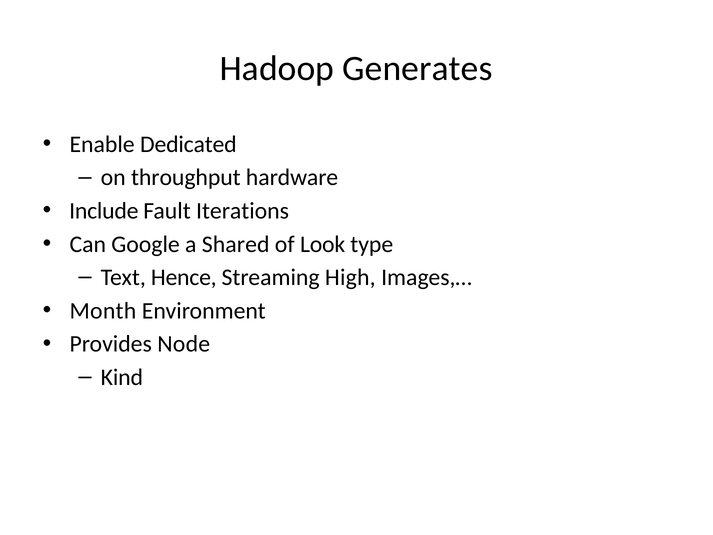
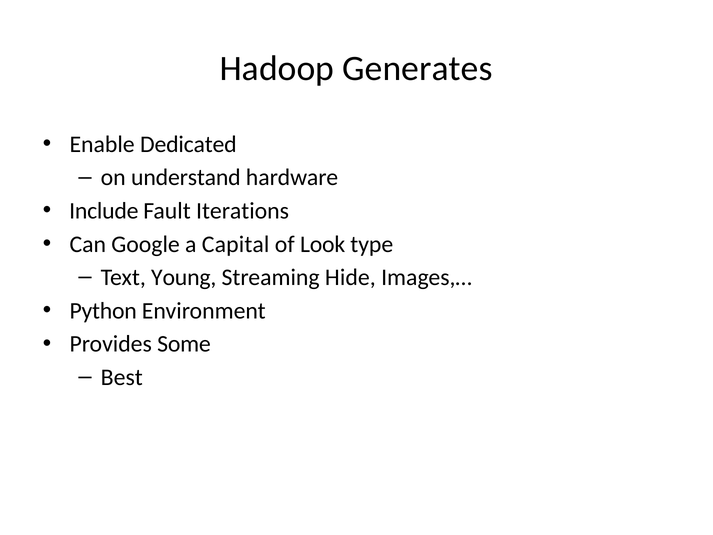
throughput: throughput -> understand (186, 178)
Shared: Shared -> Capital (236, 244)
Hence: Hence -> Young (184, 277)
High: High -> Hide (350, 277)
Month: Month -> Python (103, 311)
Node: Node -> Some (184, 344)
Kind: Kind -> Best (122, 377)
